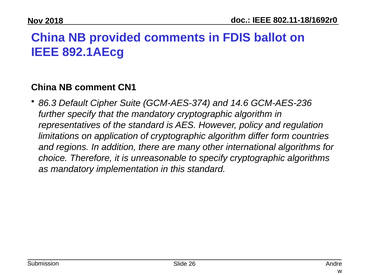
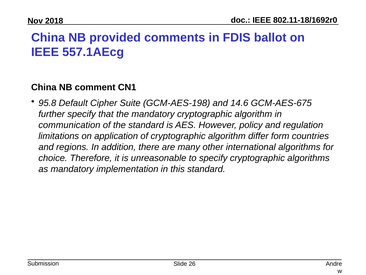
892.1AEcg: 892.1AEcg -> 557.1AEcg (93, 52)
86.3: 86.3 -> 95.8 (47, 103)
GCM-AES-374: GCM-AES-374 -> GCM-AES-198 (177, 103)
GCM-AES-236: GCM-AES-236 -> GCM-AES-675 (281, 103)
representatives: representatives -> communication (69, 125)
